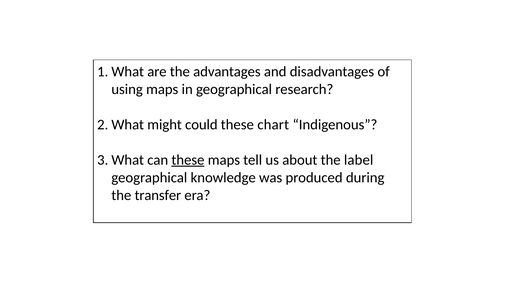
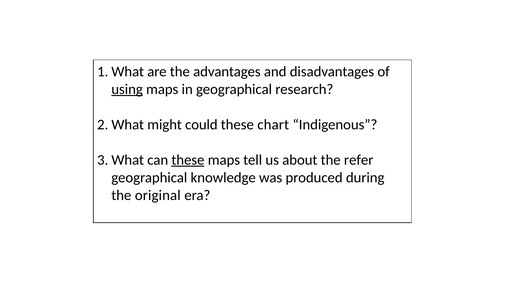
using underline: none -> present (127, 89)
label: label -> refer (359, 160)
transfer: transfer -> original (158, 195)
